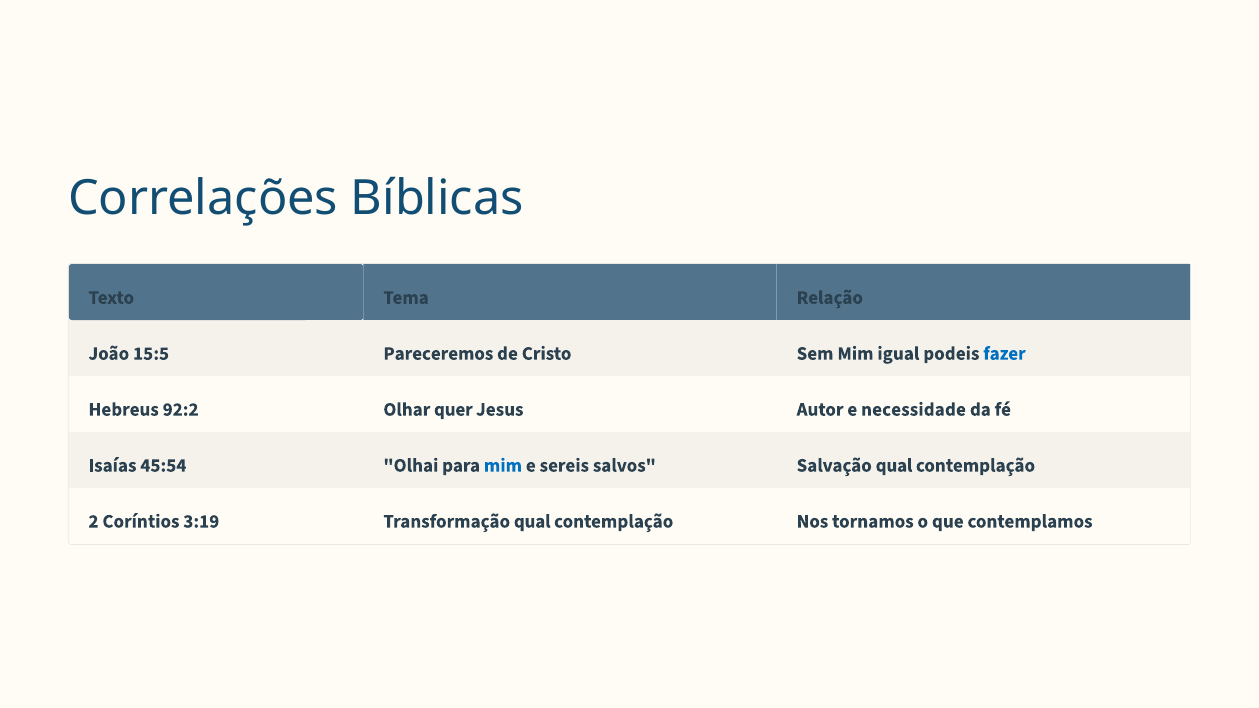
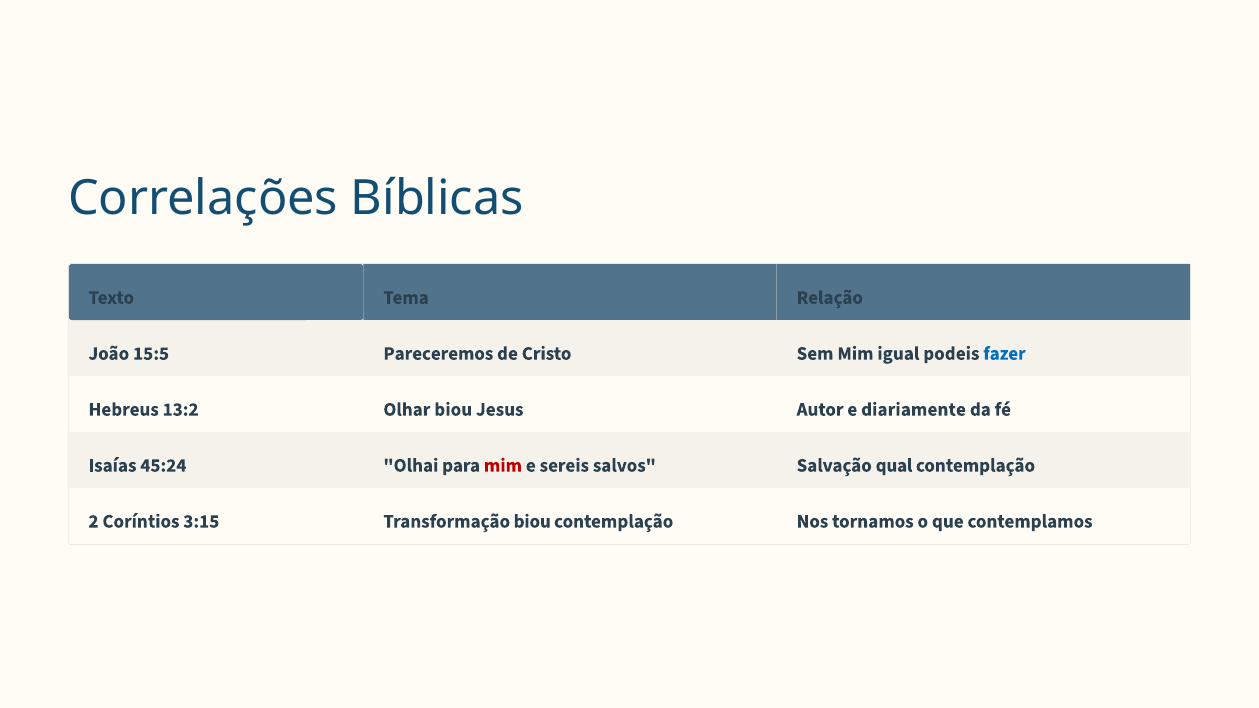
92:2: 92:2 -> 13:2 (181, 409)
Olhar quer: quer -> biou (453, 409)
necessidade: necessidade -> diariamente (913, 409)
45:54: 45:54 -> 45:24 (163, 465)
mim colour: blue -> red (503, 465)
3:19: 3:19 -> 3:15 (201, 521)
Transformação qual: qual -> biou (532, 521)
